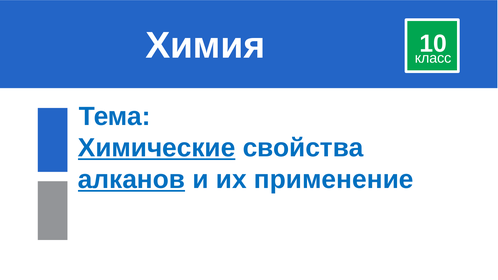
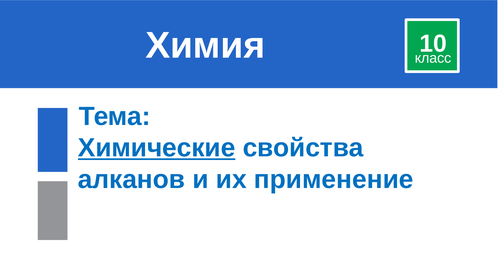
алканов underline: present -> none (131, 180)
